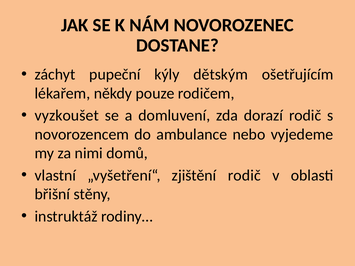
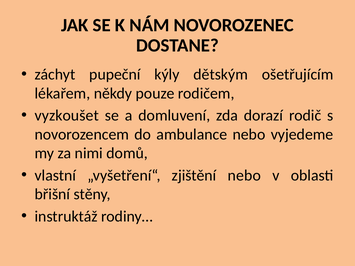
zjištění rodič: rodič -> nebo (244, 175)
